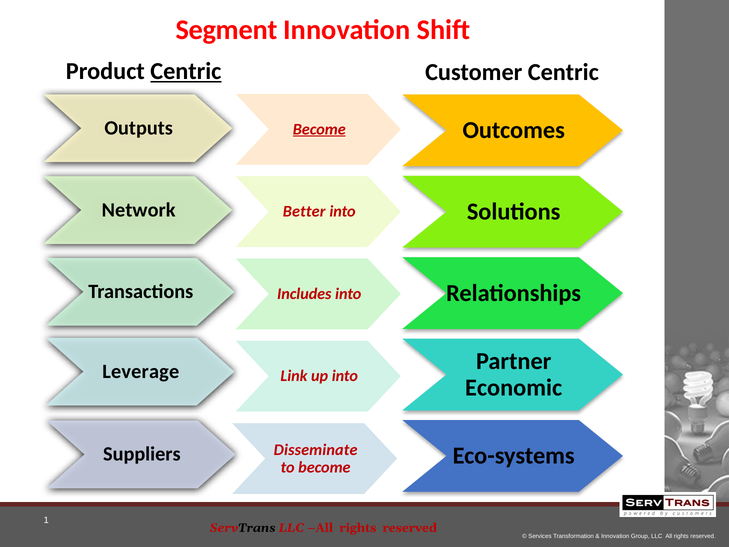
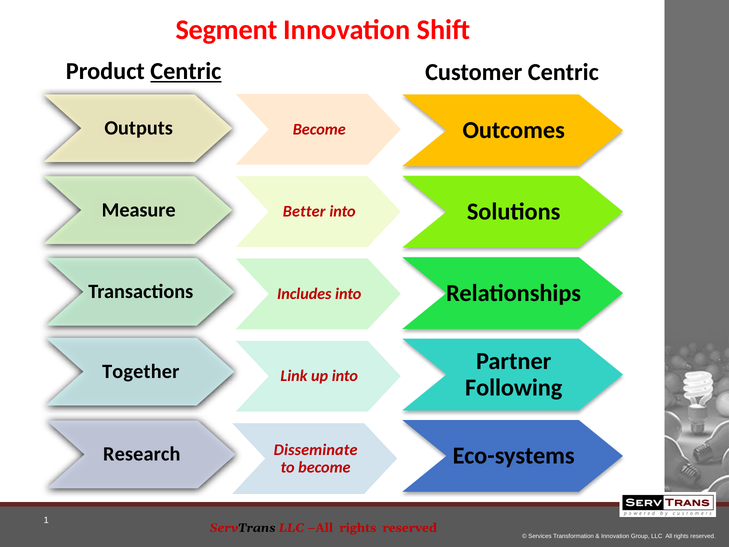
Become underline: present -> none (319, 129)
Network: Network -> Measure (139, 210)
Leverage: Leverage -> Together (141, 371)
Economic: Economic -> Following (514, 387)
Suppliers: Suppliers -> Research (142, 454)
